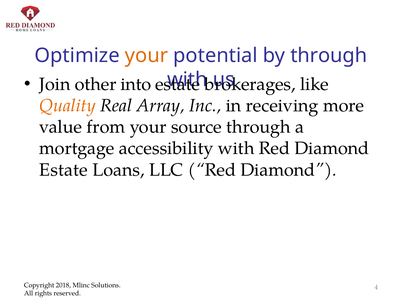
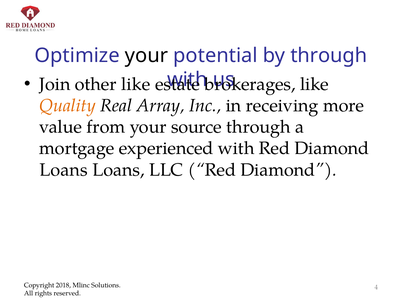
your colour: orange -> black (147, 56)
other into: into -> like (136, 84)
accessibility: accessibility -> experienced (166, 149)
Estate: Estate -> Loans (64, 170)
